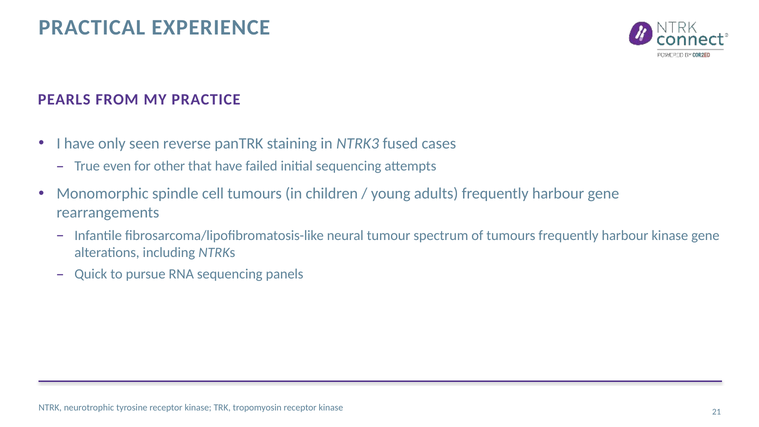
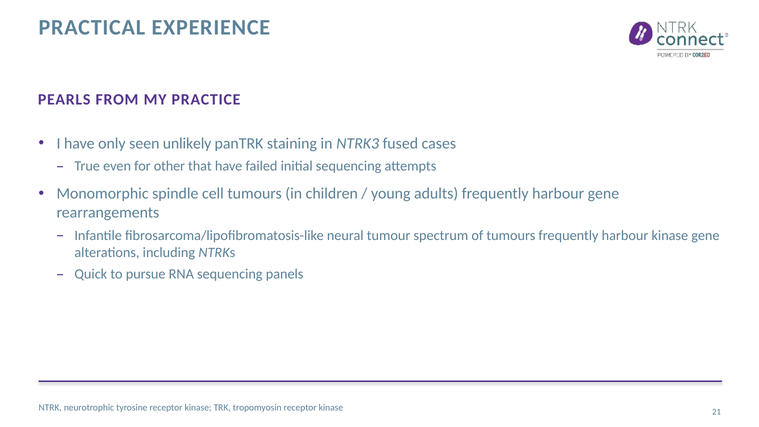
reverse: reverse -> unlikely (187, 143)
